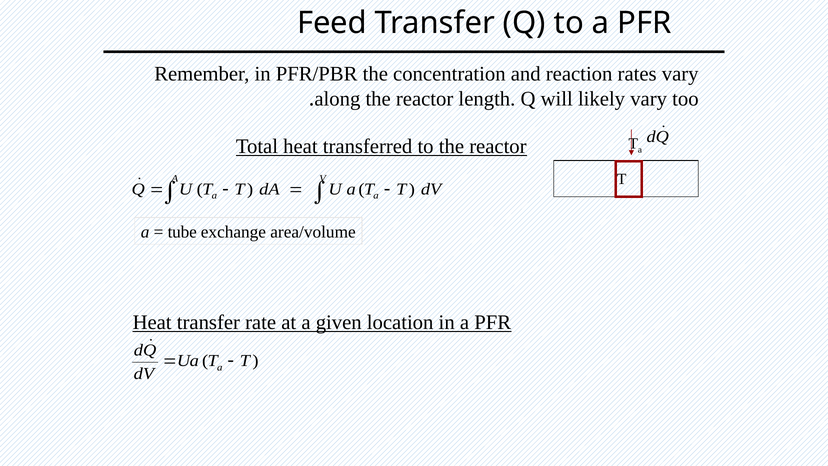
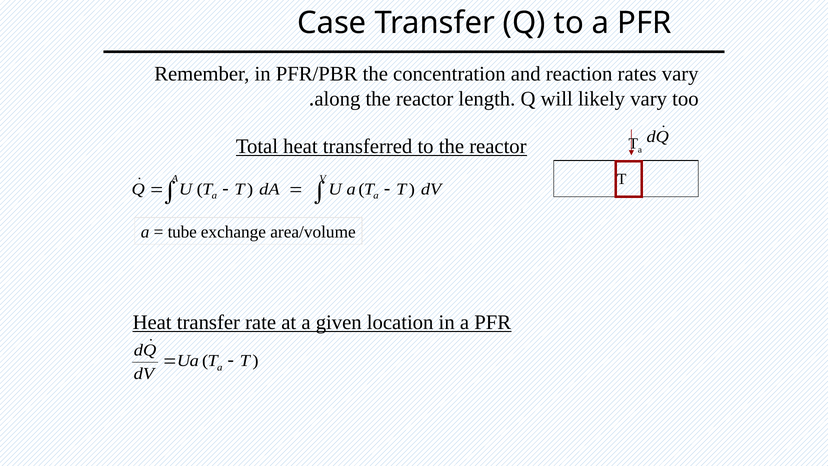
Feed: Feed -> Case (332, 23)
